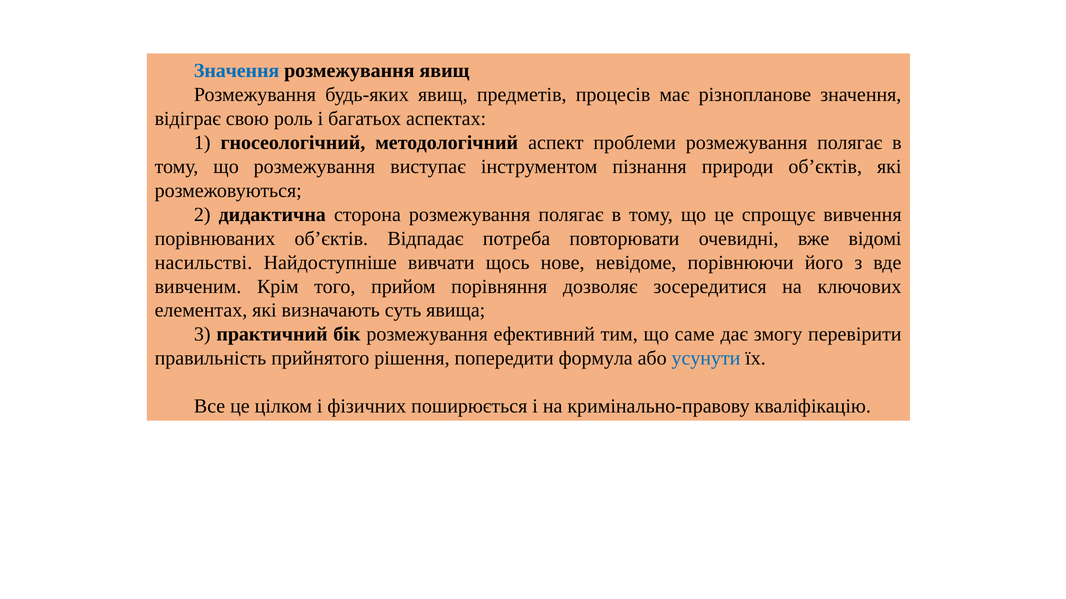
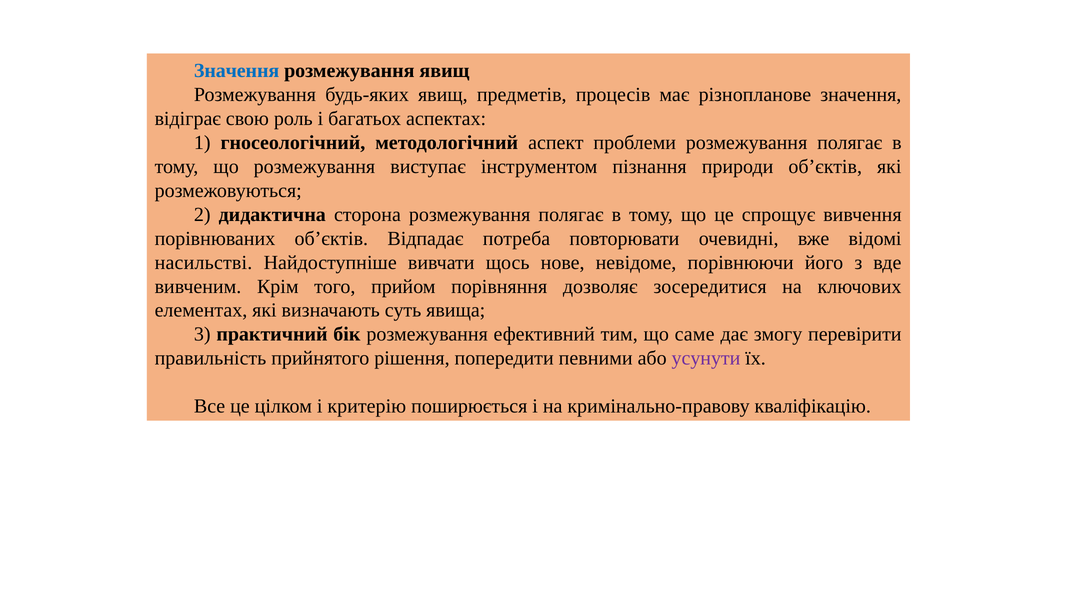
формула: формула -> певними (596, 359)
усунути colour: blue -> purple (706, 359)
фізичних: фізичних -> критерію (367, 407)
